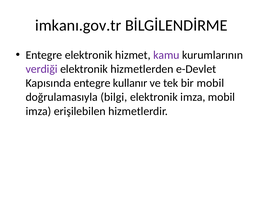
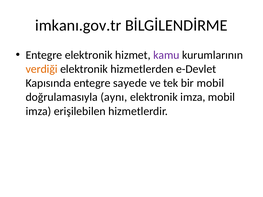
verdiği colour: purple -> orange (42, 69)
kullanır: kullanır -> sayede (130, 83)
bilgi: bilgi -> aynı (114, 97)
